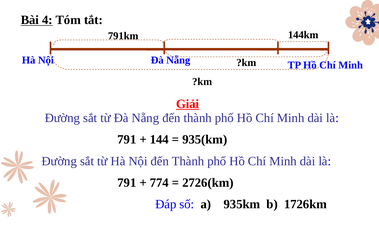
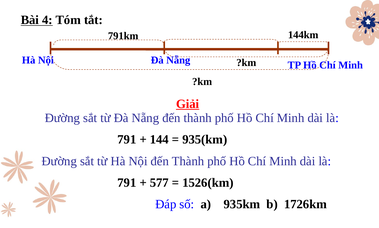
774: 774 -> 577 (159, 182)
2726(km: 2726(km -> 1526(km (208, 182)
